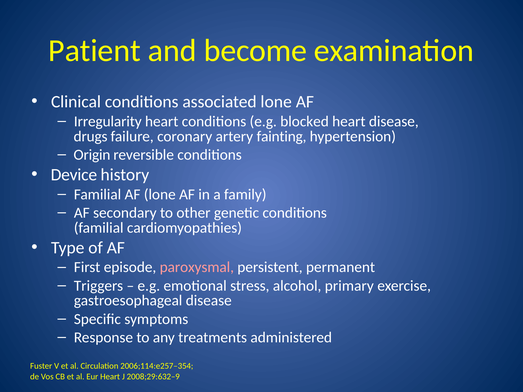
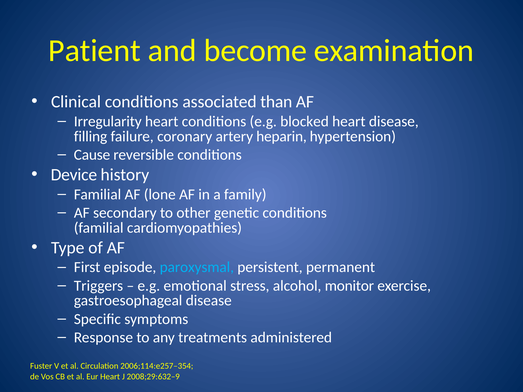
associated lone: lone -> than (276, 102)
drugs: drugs -> filling (91, 136)
fainting: fainting -> heparin (282, 136)
Origin: Origin -> Cause (92, 155)
paroxysmal colour: pink -> light blue (197, 267)
primary: primary -> monitor (349, 286)
